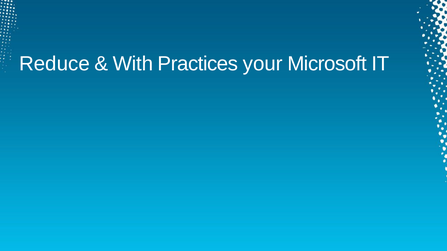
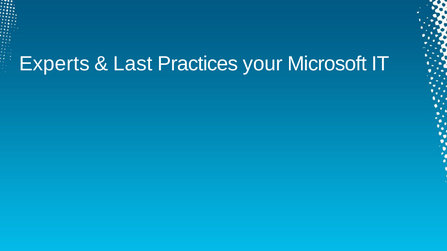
Reduce: Reduce -> Experts (54, 64)
With: With -> Last (133, 64)
